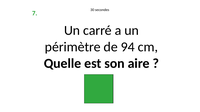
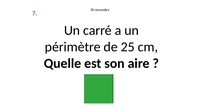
94: 94 -> 25 (128, 47)
